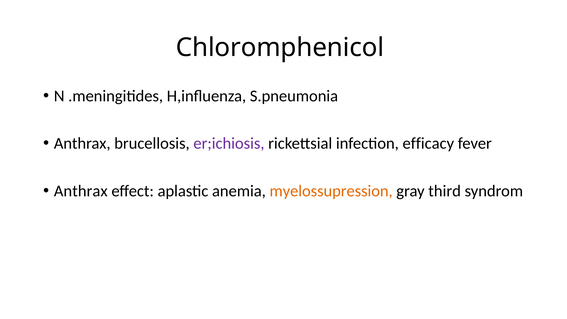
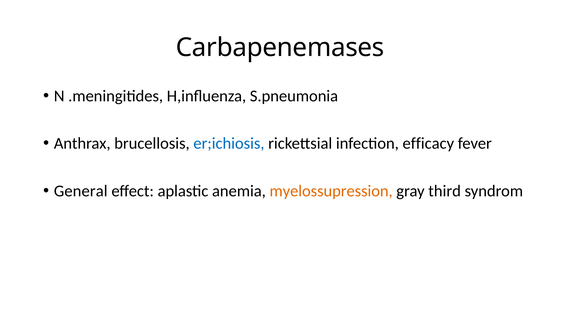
Chloromphenicol: Chloromphenicol -> Carbapenemases (280, 48)
er;ichiosis colour: purple -> blue (229, 143)
Anthrax: Anthrax -> General (81, 191)
